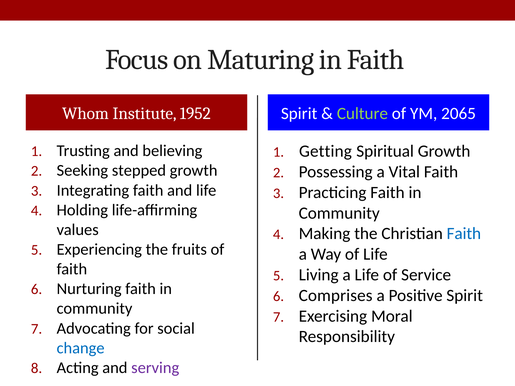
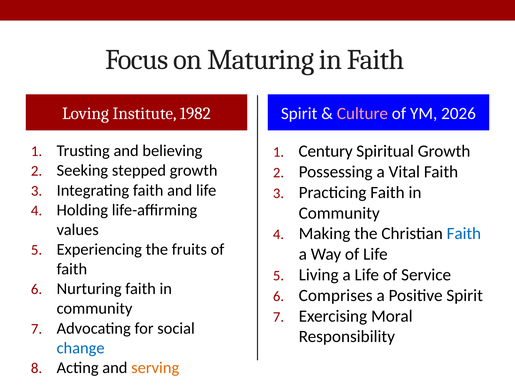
Whom: Whom -> Loving (85, 114)
1952: 1952 -> 1982 (195, 114)
Culture colour: light green -> pink (362, 114)
2065: 2065 -> 2026 (459, 114)
Getting: Getting -> Century (326, 151)
serving colour: purple -> orange (155, 368)
